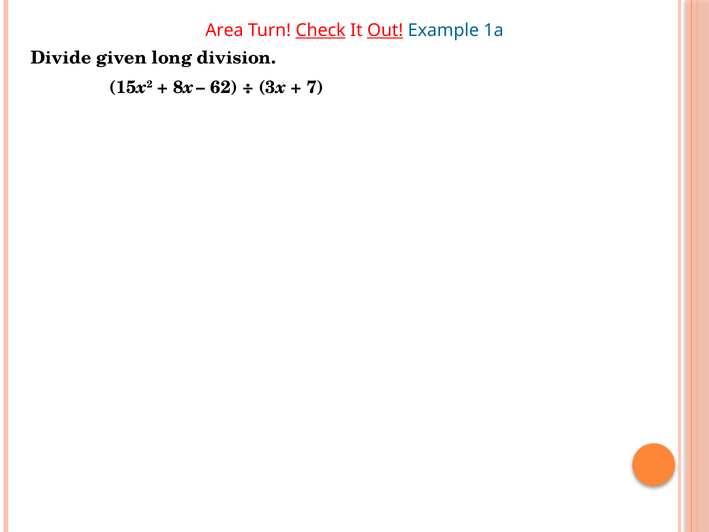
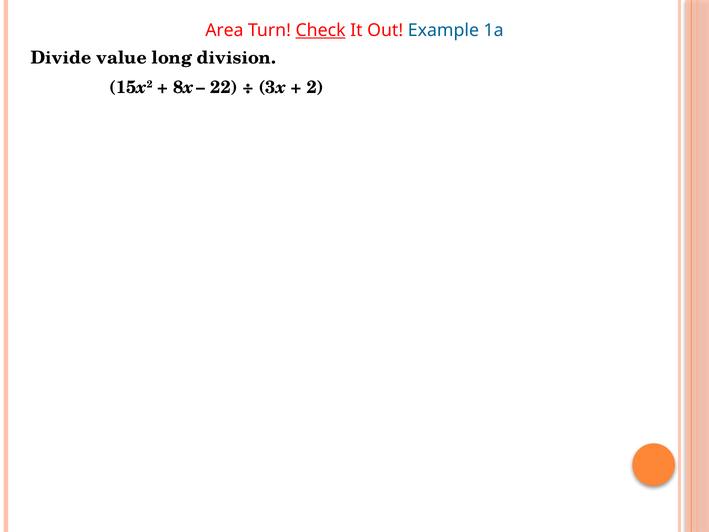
Out underline: present -> none (385, 30)
given: given -> value (122, 58)
62: 62 -> 22 (224, 87)
7: 7 -> 2 (315, 87)
